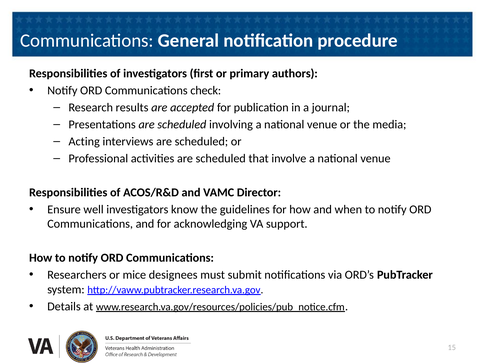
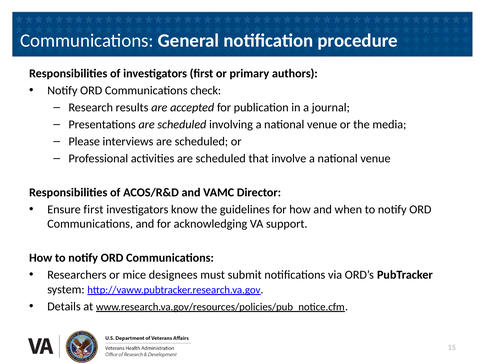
Acting: Acting -> Please (84, 141)
Ensure well: well -> first (93, 209)
